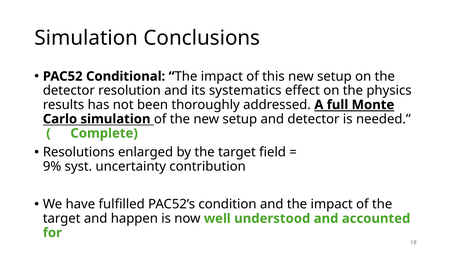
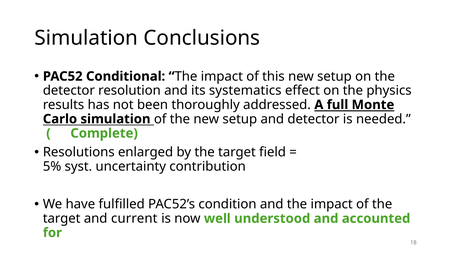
9%: 9% -> 5% (52, 166)
happen: happen -> current (134, 218)
